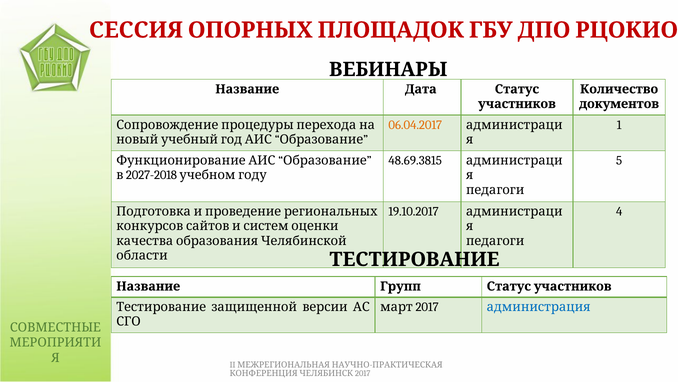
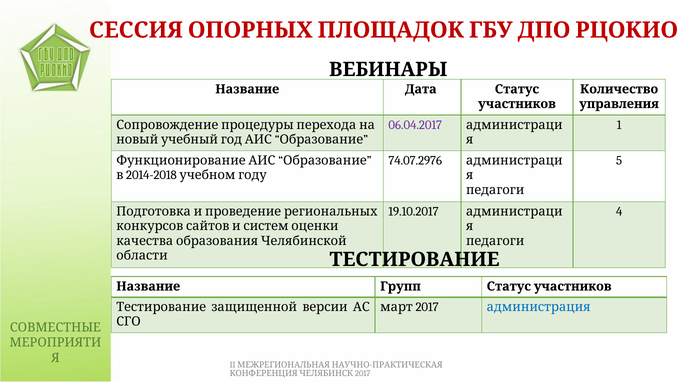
документов: документов -> управления (619, 104)
06.04.2017 colour: orange -> purple (415, 125)
48.69.3815: 48.69.3815 -> 74.07.2976 (415, 160)
2027-2018: 2027-2018 -> 2014-2018 (151, 175)
